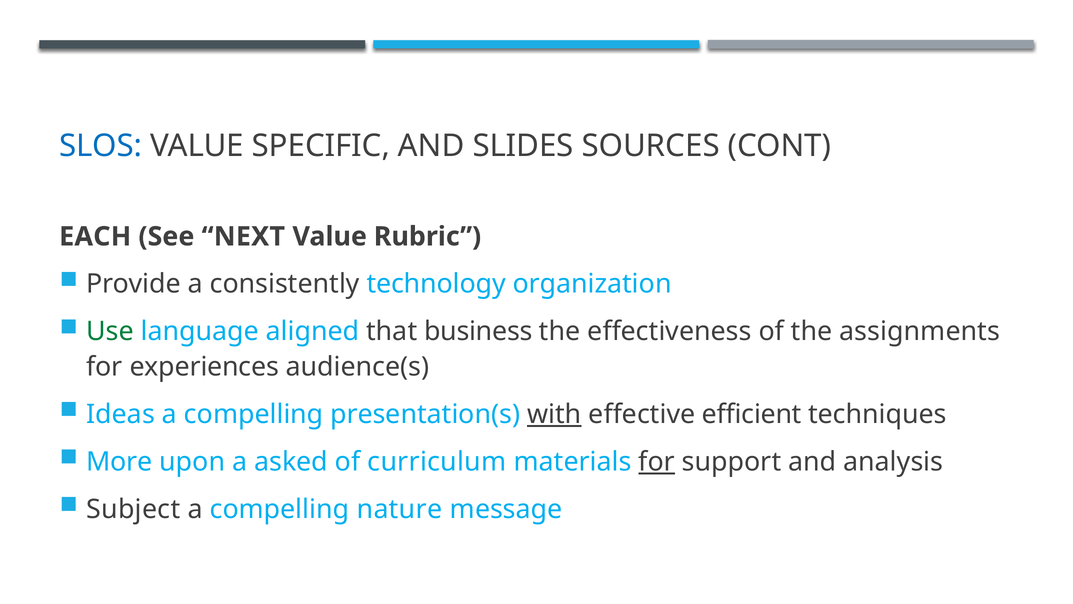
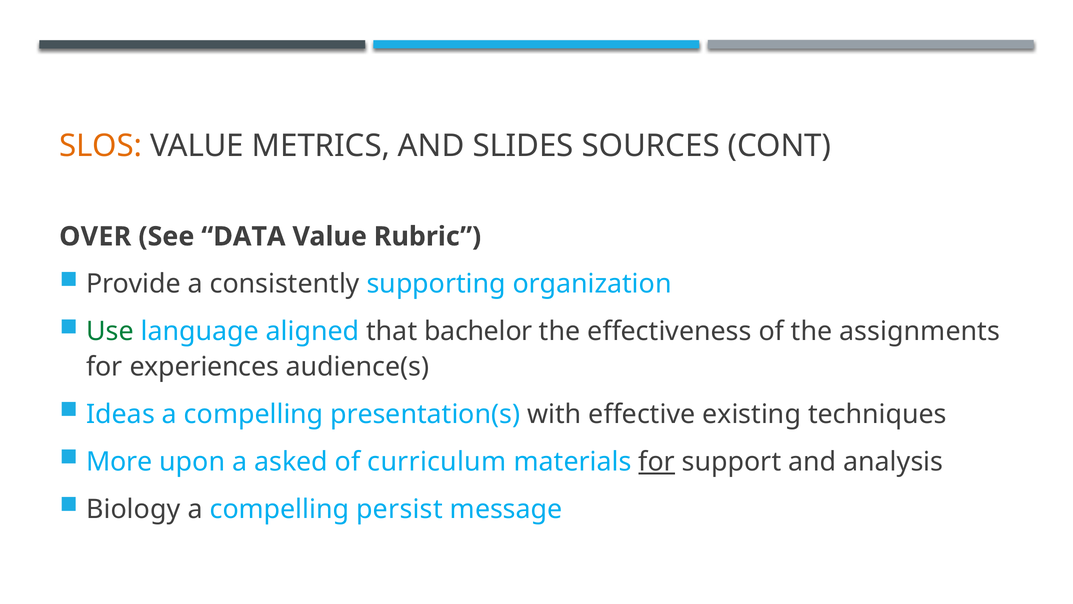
SLOS colour: blue -> orange (101, 146)
SPECIFIC: SPECIFIC -> METRICS (321, 146)
EACH: EACH -> OVER (95, 236)
NEXT: NEXT -> DATA (243, 236)
technology: technology -> supporting (436, 284)
business: business -> bachelor (478, 331)
with underline: present -> none (554, 414)
efficient: efficient -> existing (752, 414)
Subject: Subject -> Biology (133, 509)
nature: nature -> persist (399, 509)
